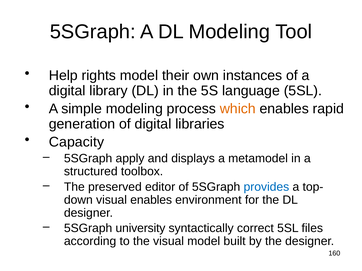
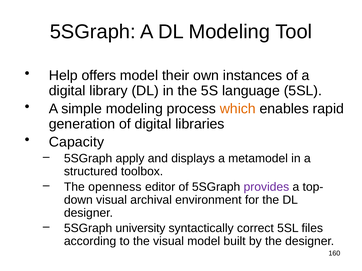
rights: rights -> offers (99, 76)
preserved: preserved -> openness (115, 187)
provides colour: blue -> purple (266, 187)
visual enables: enables -> archival (151, 200)
